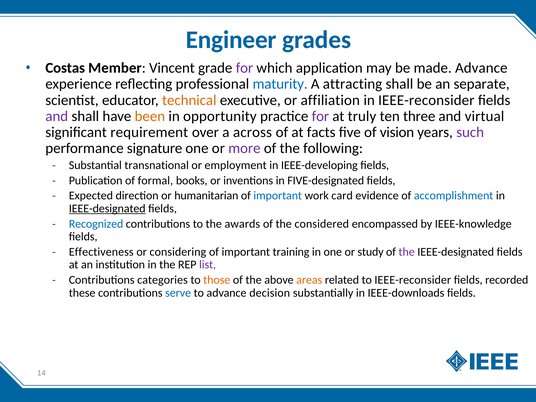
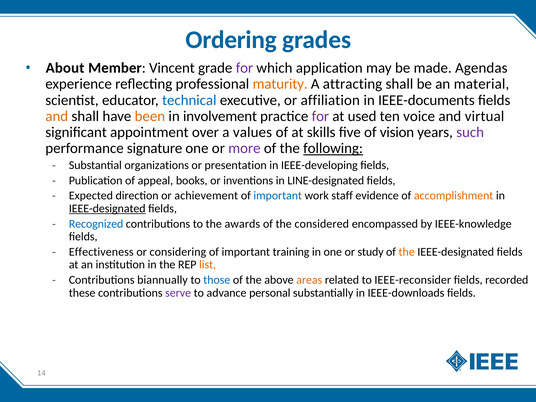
Engineer: Engineer -> Ordering (231, 40)
Costas: Costas -> About (65, 68)
made Advance: Advance -> Agendas (481, 68)
maturity colour: blue -> orange (280, 84)
separate: separate -> material (482, 84)
technical colour: orange -> blue (189, 100)
in IEEE-reconsider: IEEE-reconsider -> IEEE-documents (426, 100)
and colour: purple -> orange (57, 116)
opportunity: opportunity -> involvement (220, 116)
truly: truly -> used (362, 116)
three: three -> voice (419, 116)
requirement: requirement -> appointment (149, 132)
across: across -> values (253, 132)
facts: facts -> skills (321, 132)
following underline: none -> present (333, 148)
transnational: transnational -> organizations (157, 165)
employment: employment -> presentation (236, 165)
formal: formal -> appeal (155, 180)
FIVE-designated: FIVE-designated -> LINE-designated (326, 180)
humanitarian: humanitarian -> achievement (206, 196)
card: card -> staff (342, 196)
accomplishment colour: blue -> orange (454, 196)
the colour: purple -> orange (407, 252)
list colour: purple -> orange (208, 265)
categories: categories -> biannually (162, 280)
those colour: orange -> blue (217, 280)
serve colour: blue -> purple (178, 293)
decision: decision -> personal (270, 293)
